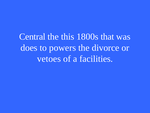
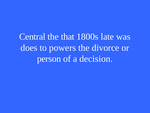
this: this -> that (68, 37)
that: that -> late (107, 37)
vetoes: vetoes -> person (49, 59)
facilities: facilities -> decision (96, 59)
